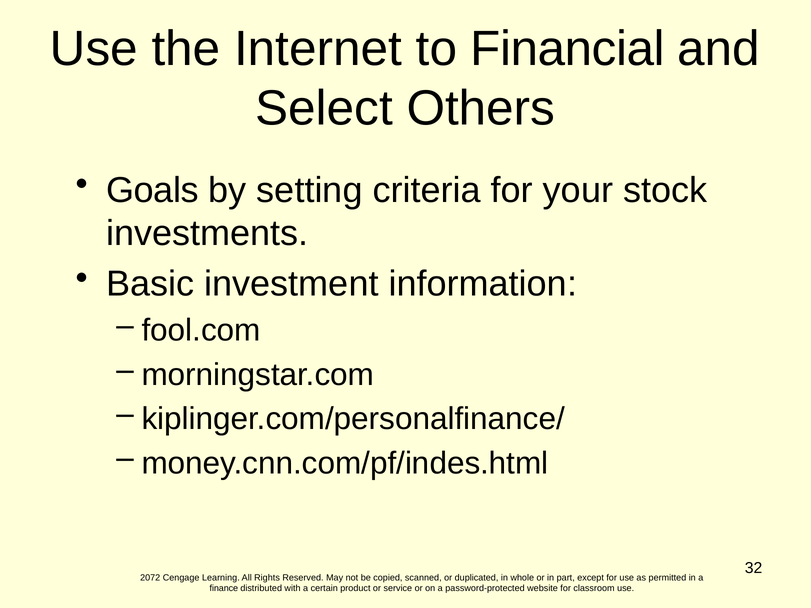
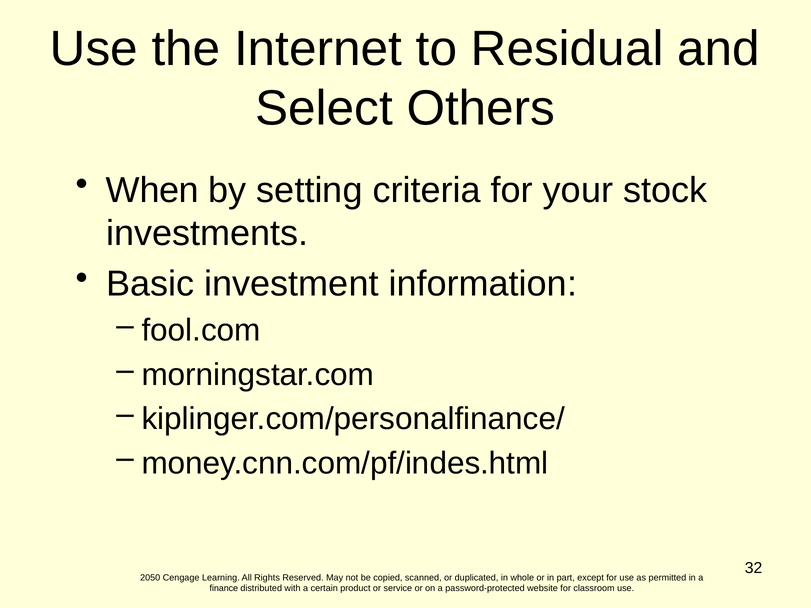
Financial: Financial -> Residual (567, 49)
Goals: Goals -> When (152, 190)
2072: 2072 -> 2050 (150, 578)
